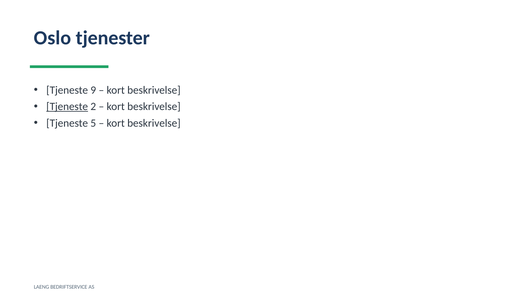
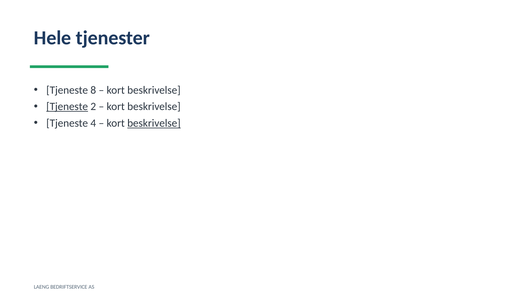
Oslo: Oslo -> Hele (53, 38)
9: 9 -> 8 (93, 90)
5: 5 -> 4 (93, 123)
beskrivelse underline: none -> present (154, 123)
